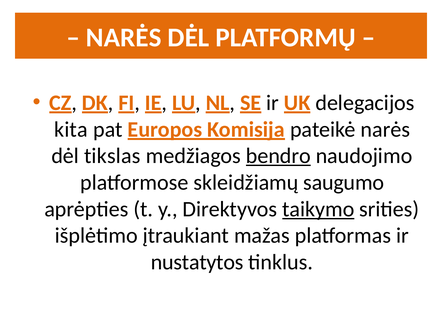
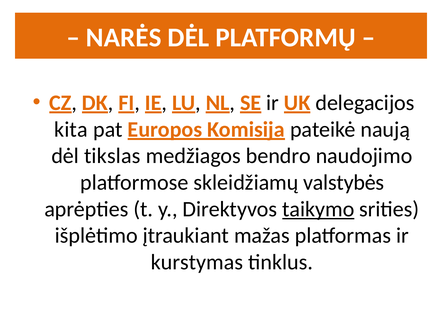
pateikė narės: narės -> naują (385, 129)
bendro underline: present -> none (278, 156)
saugumo: saugumo -> valstybės (344, 182)
nustatytos: nustatytos -> kurstymas (197, 262)
